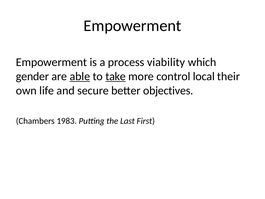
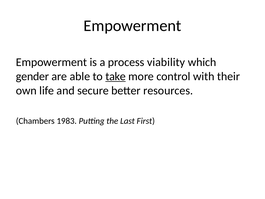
able underline: present -> none (80, 76)
local: local -> with (204, 76)
objectives: objectives -> resources (168, 90)
